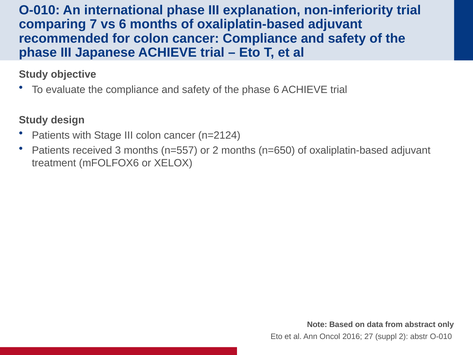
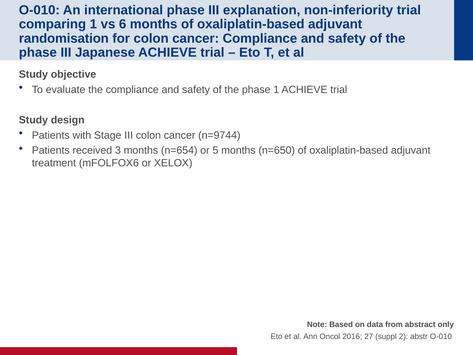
comparing 7: 7 -> 1 (93, 24)
recommended: recommended -> randomisation (64, 38)
phase 6: 6 -> 1 (276, 89)
n=2124: n=2124 -> n=9744 (219, 135)
n=557: n=557 -> n=654 (179, 150)
or 2: 2 -> 5 (215, 150)
